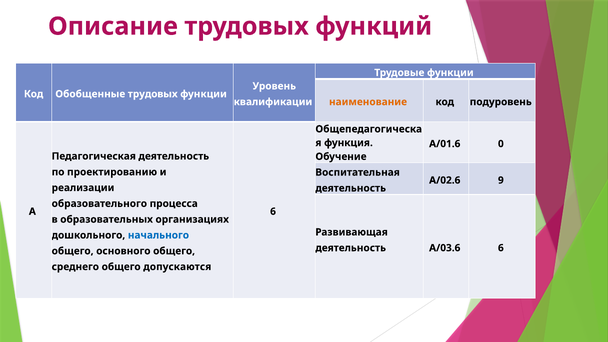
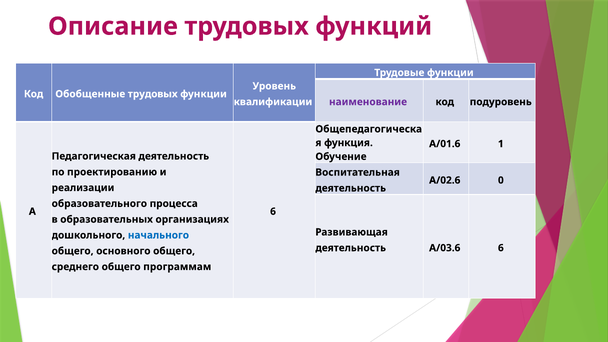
наименование colour: orange -> purple (368, 102)
0: 0 -> 1 (501, 144)
9: 9 -> 0 (501, 180)
допускаются: допускаются -> программам (177, 267)
